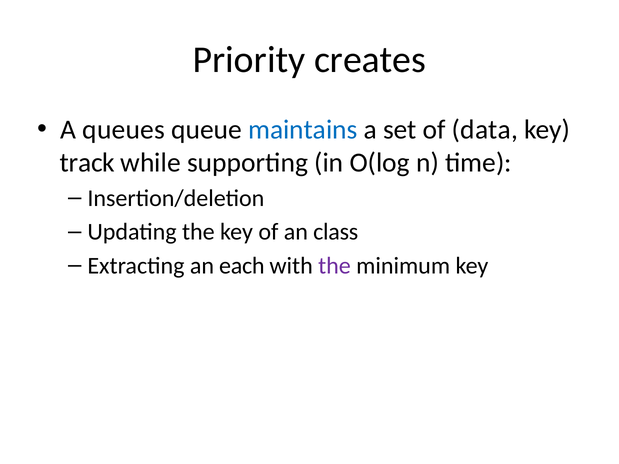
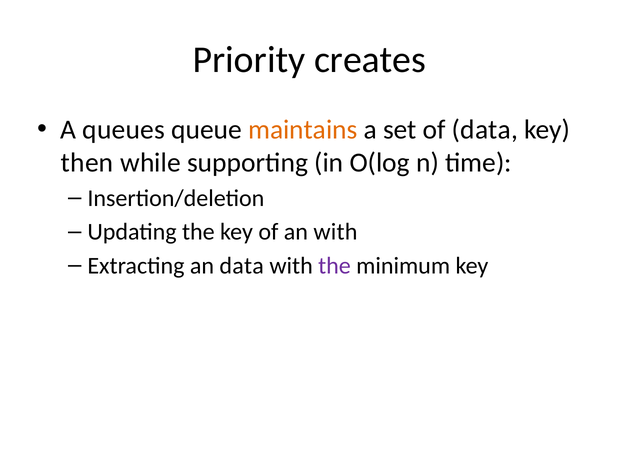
maintains colour: blue -> orange (303, 130)
track: track -> then (87, 163)
an class: class -> with (335, 232)
an each: each -> data (242, 266)
